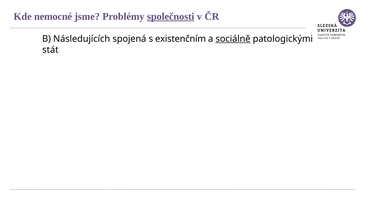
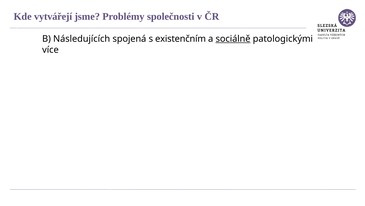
nemocné: nemocné -> vytvářejí (53, 16)
společnosti underline: present -> none (171, 16)
stát: stát -> více (50, 50)
